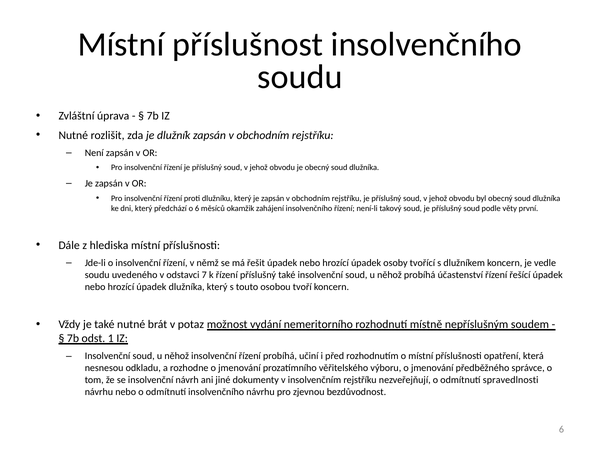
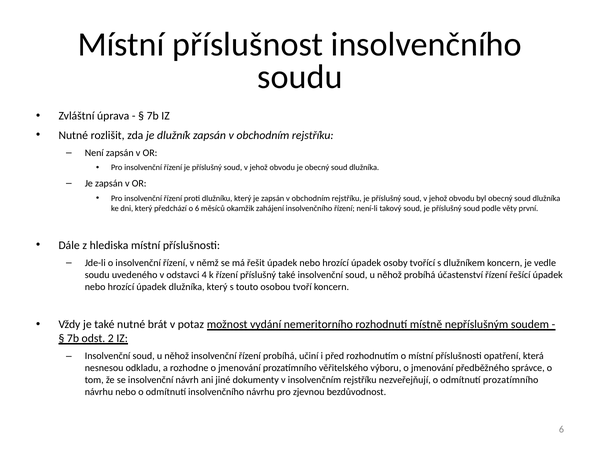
7: 7 -> 4 (204, 275)
1: 1 -> 2 (111, 339)
odmítnutí spravedlnosti: spravedlnosti -> prozatímního (511, 380)
